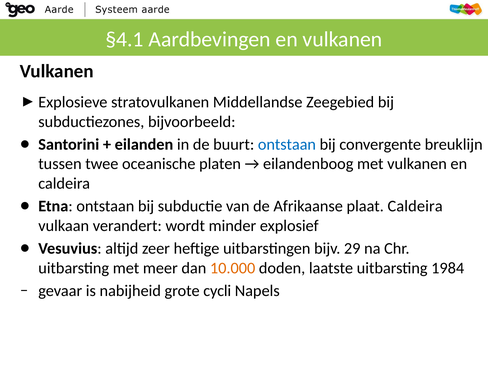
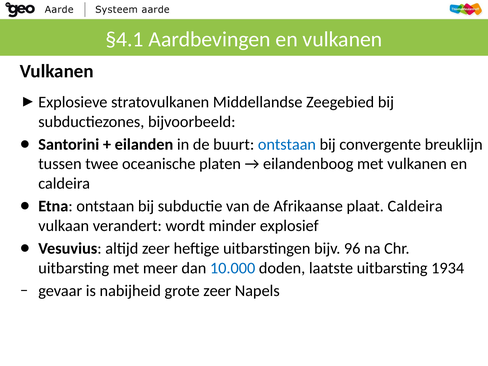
29: 29 -> 96 (352, 249)
10.000 colour: orange -> blue (233, 268)
1984: 1984 -> 1934 (448, 268)
grote cycli: cycli -> zeer (217, 291)
